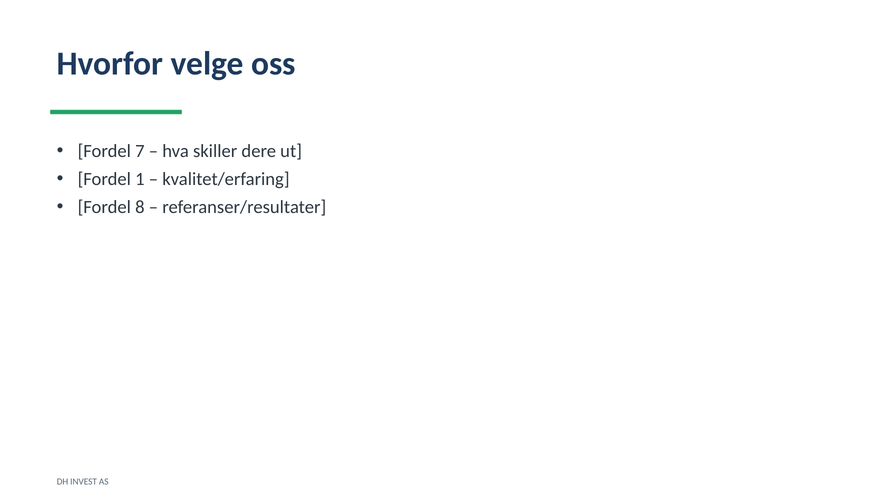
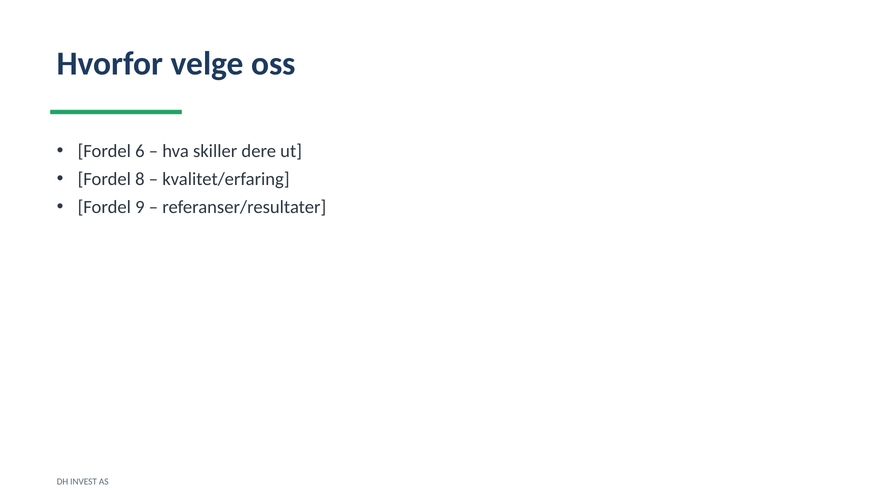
7: 7 -> 6 (140, 151)
1: 1 -> 8 (140, 179)
8: 8 -> 9 (140, 207)
